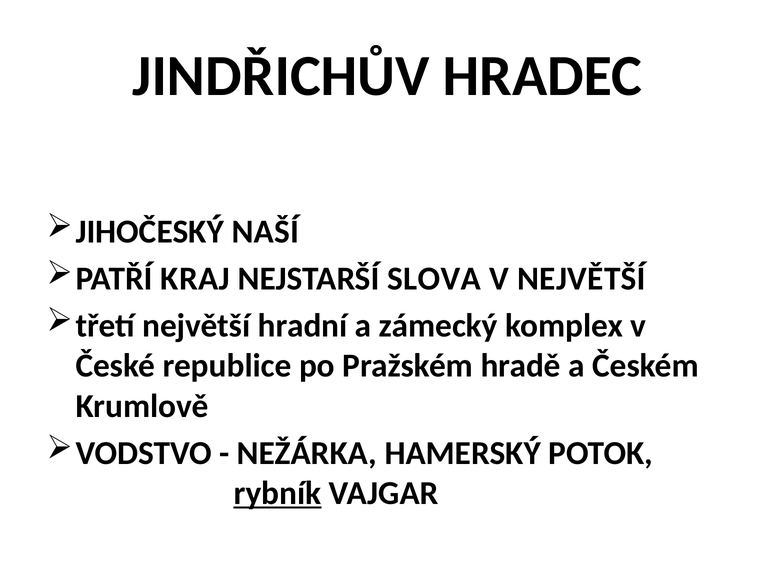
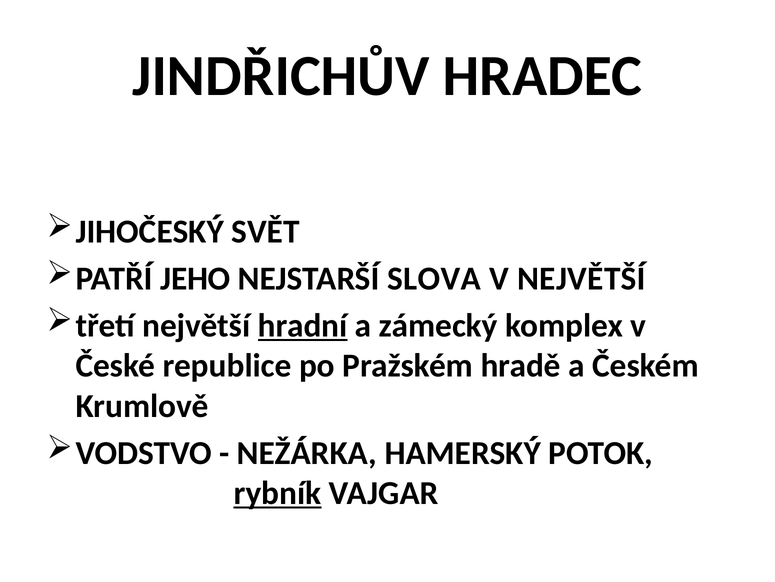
NAŠÍ: NAŠÍ -> SVĚT (266, 231)
KRAJ: KRAJ -> JEHO (195, 278)
hradní underline: none -> present (303, 325)
